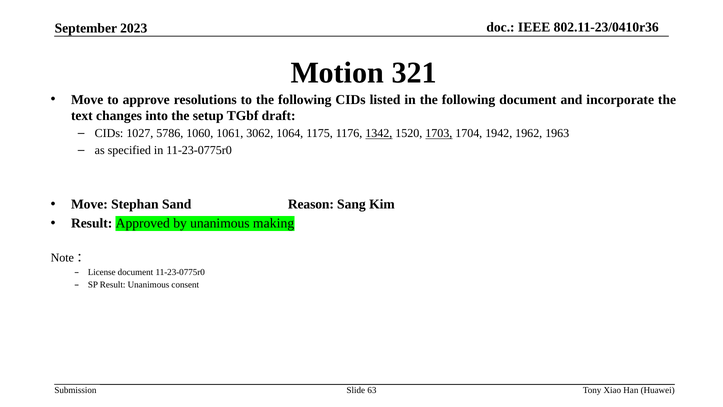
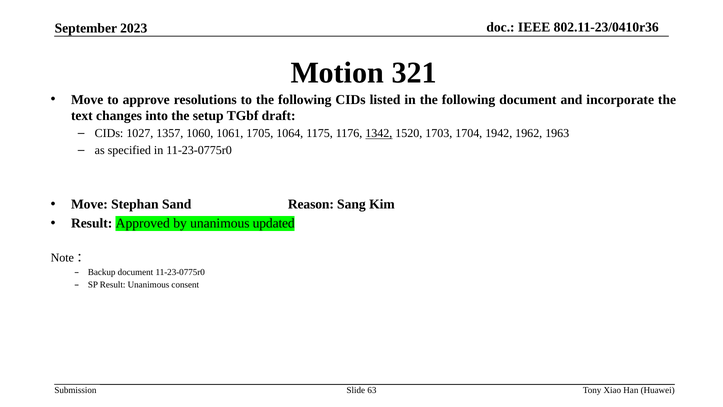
5786: 5786 -> 1357 (170, 133)
3062: 3062 -> 1705 (260, 133)
1703 underline: present -> none (439, 133)
making: making -> updated (274, 223)
License: License -> Backup (102, 272)
